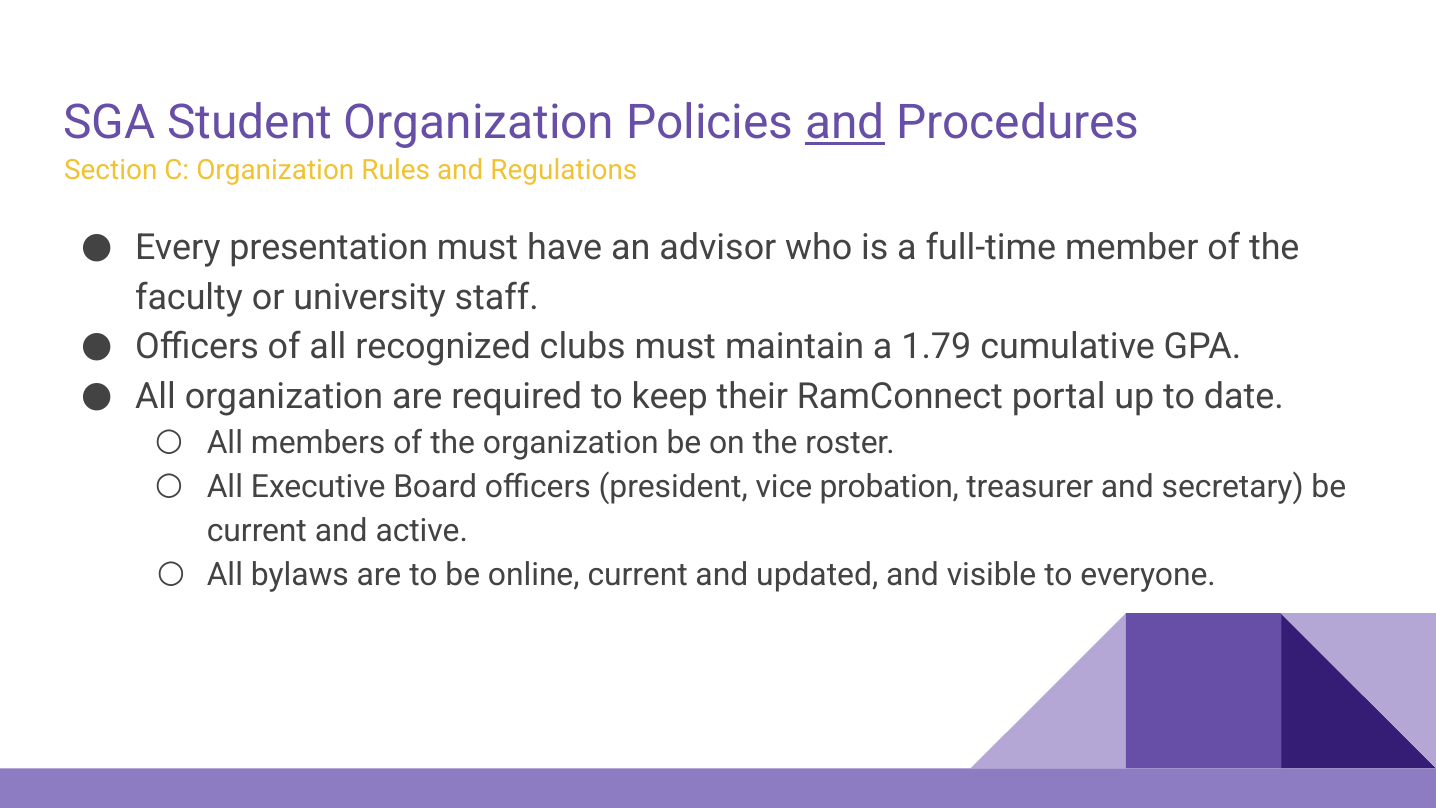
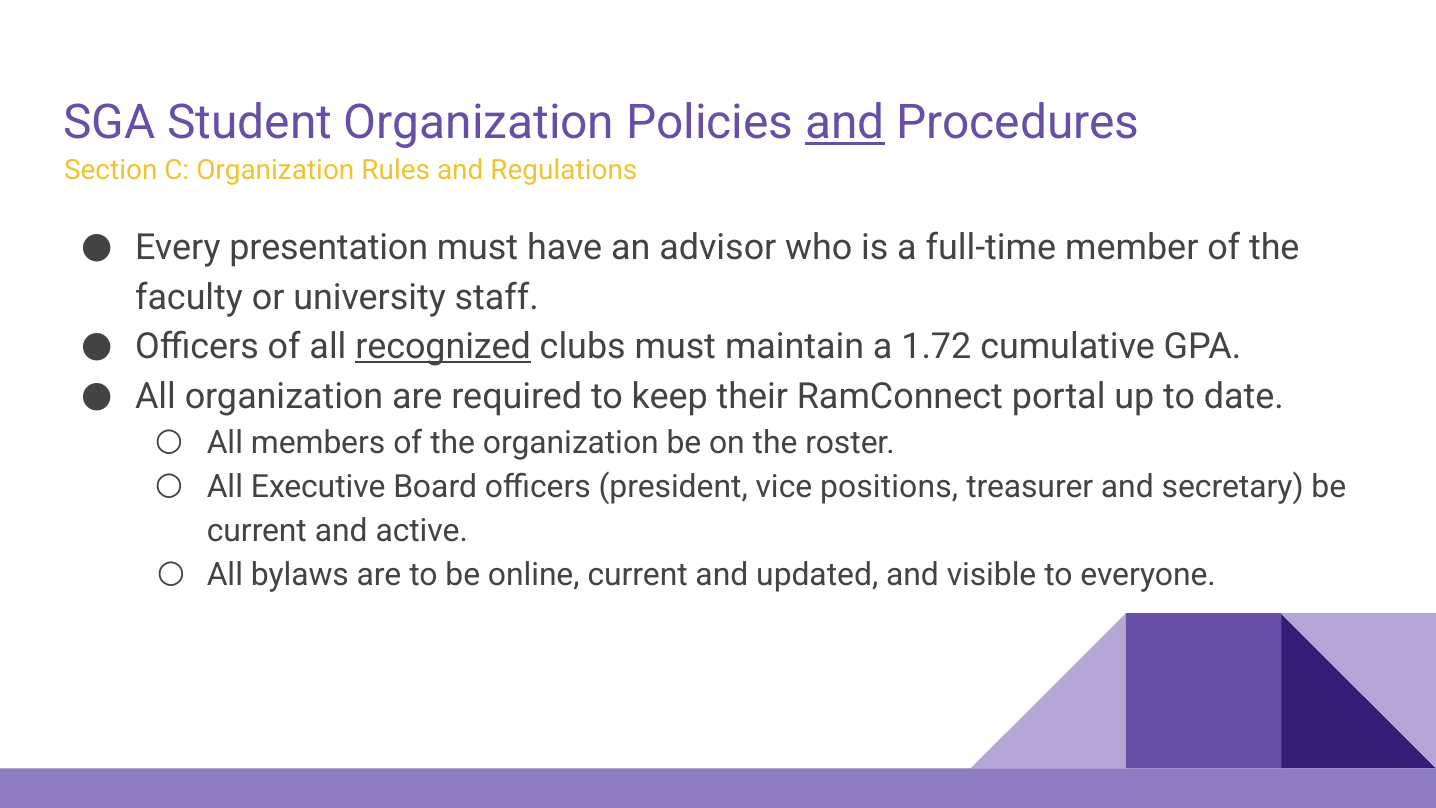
recognized underline: none -> present (443, 347)
1.79: 1.79 -> 1.72 (936, 347)
probation: probation -> positions (889, 486)
